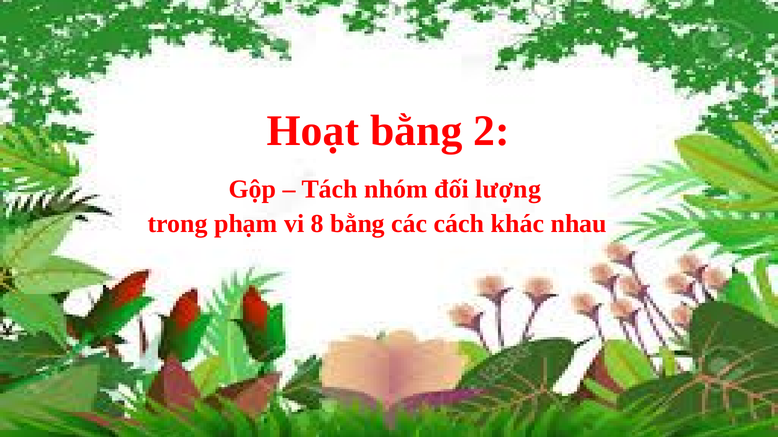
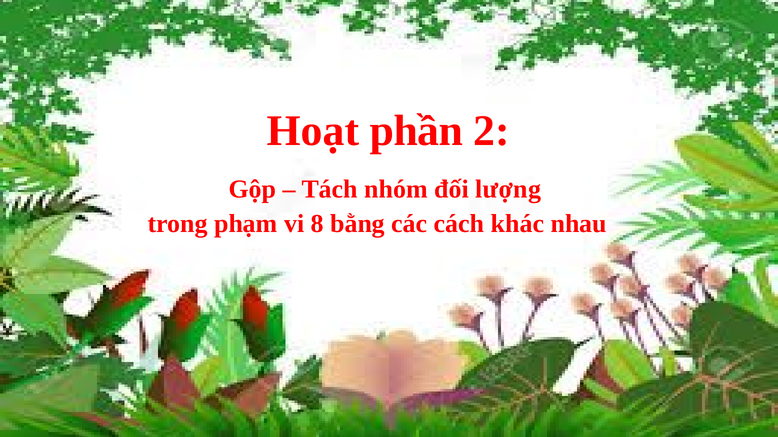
Hoạt bằng: bằng -> phần (416, 131)
